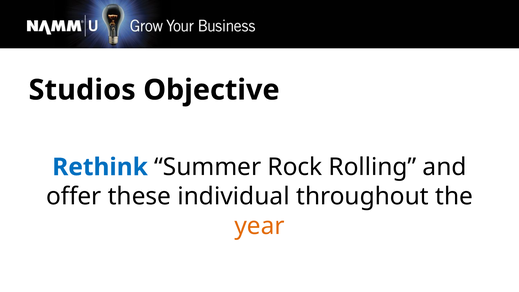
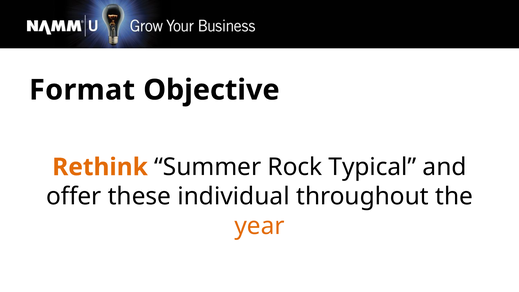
Studios: Studios -> Format (82, 90)
Rethink colour: blue -> orange (100, 167)
Rolling: Rolling -> Typical (373, 167)
